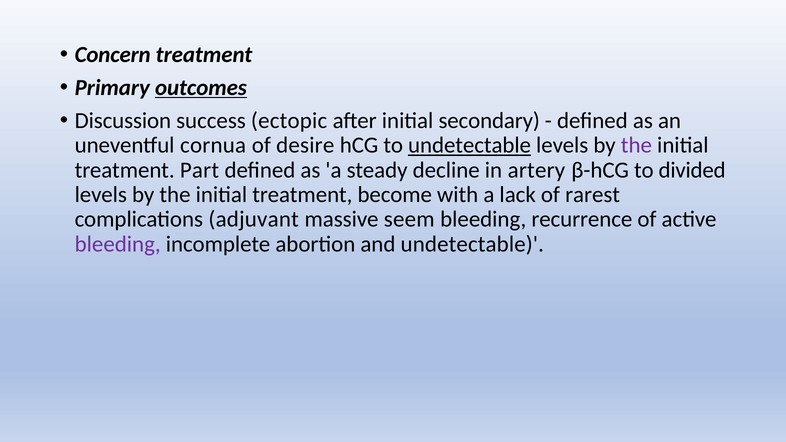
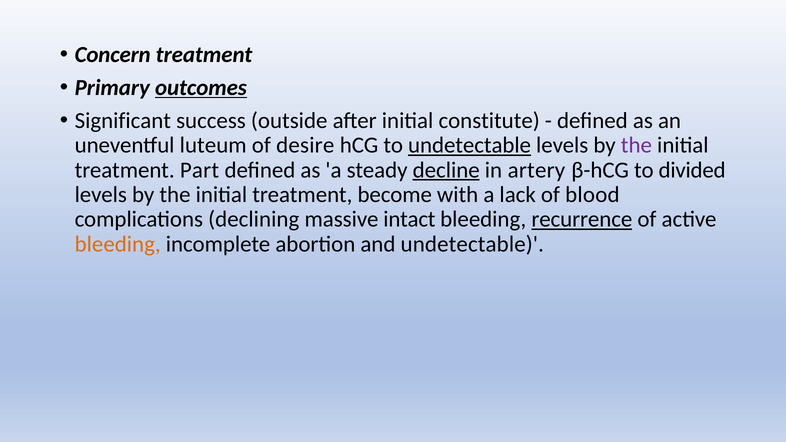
Discussion: Discussion -> Significant (123, 121)
ectopic: ectopic -> outside (289, 121)
secondary: secondary -> constitute (489, 121)
cornua: cornua -> luteum (213, 145)
decline underline: none -> present (446, 170)
rarest: rarest -> blood (592, 195)
adjuvant: adjuvant -> declining (254, 219)
seem: seem -> intact (409, 219)
recurrence underline: none -> present (582, 219)
bleeding colour: purple -> orange (118, 244)
